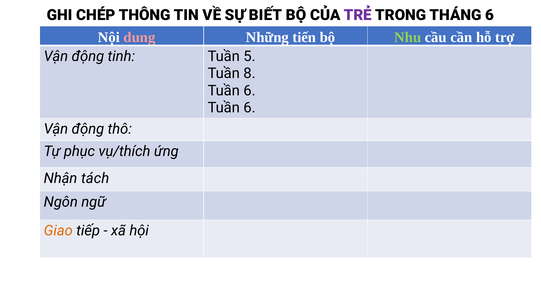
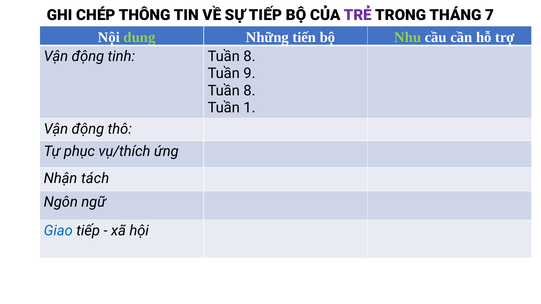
SỰ BIẾT: BIẾT -> TIẾP (265, 15)
THÁNG 6: 6 -> 7 (490, 15)
dung colour: pink -> light green (139, 37)
tinh Tuần 5: 5 -> 8 (250, 56)
8: 8 -> 9 (250, 73)
6: 6 -> 8 (250, 91)
6: 6 -> 1 (250, 108)
Giao colour: orange -> blue (58, 231)
